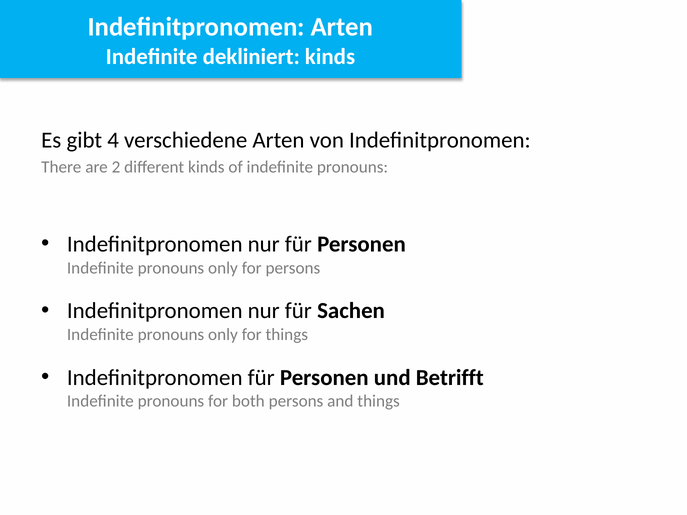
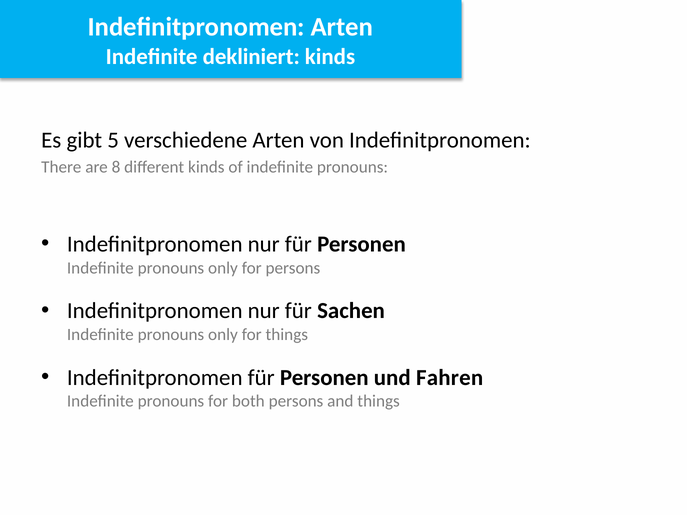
4: 4 -> 5 (113, 140)
2: 2 -> 8 (116, 167)
Betrifft: Betrifft -> Fahren (450, 378)
